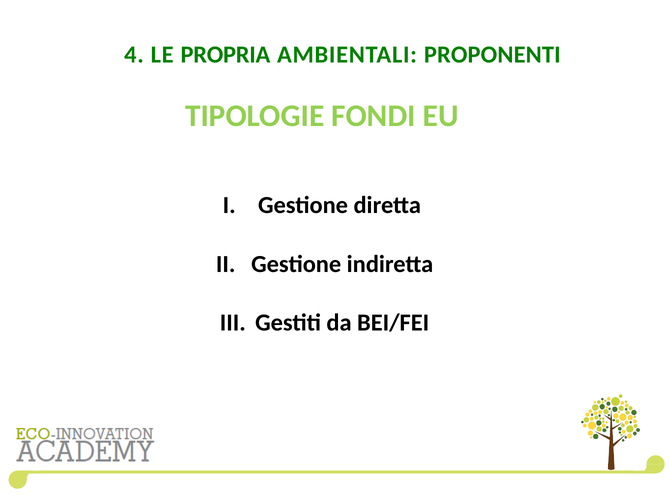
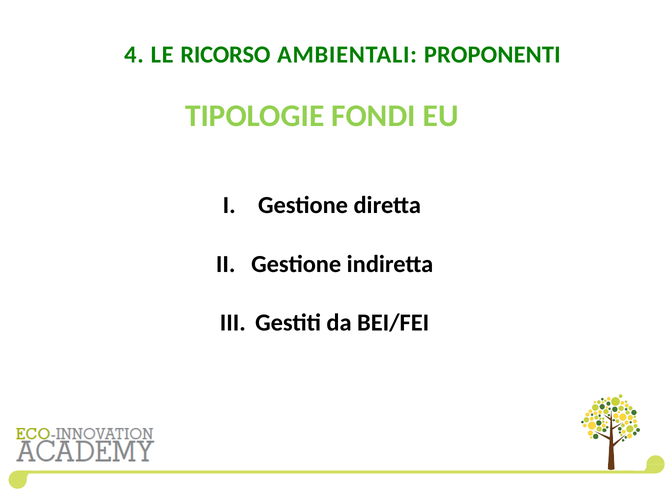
PROPRIA: PROPRIA -> RICORSO (225, 55)
